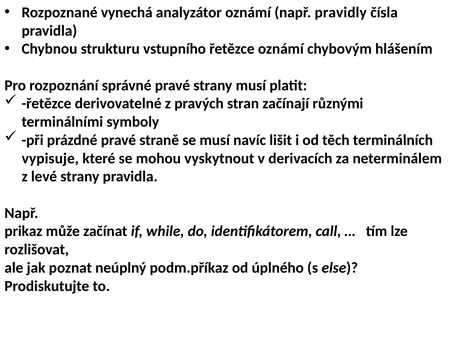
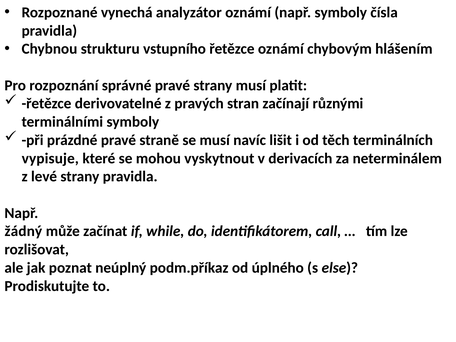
např pravidly: pravidly -> symboly (341, 12)
prikaz: prikaz -> žádný (23, 231)
